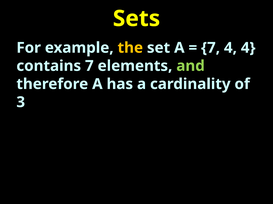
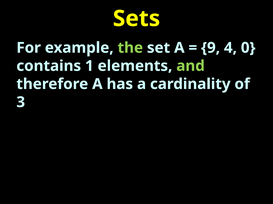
the colour: yellow -> light green (130, 48)
7: 7 -> 9 (211, 48)
4 4: 4 -> 0 (248, 48)
contains 7: 7 -> 1 (89, 66)
